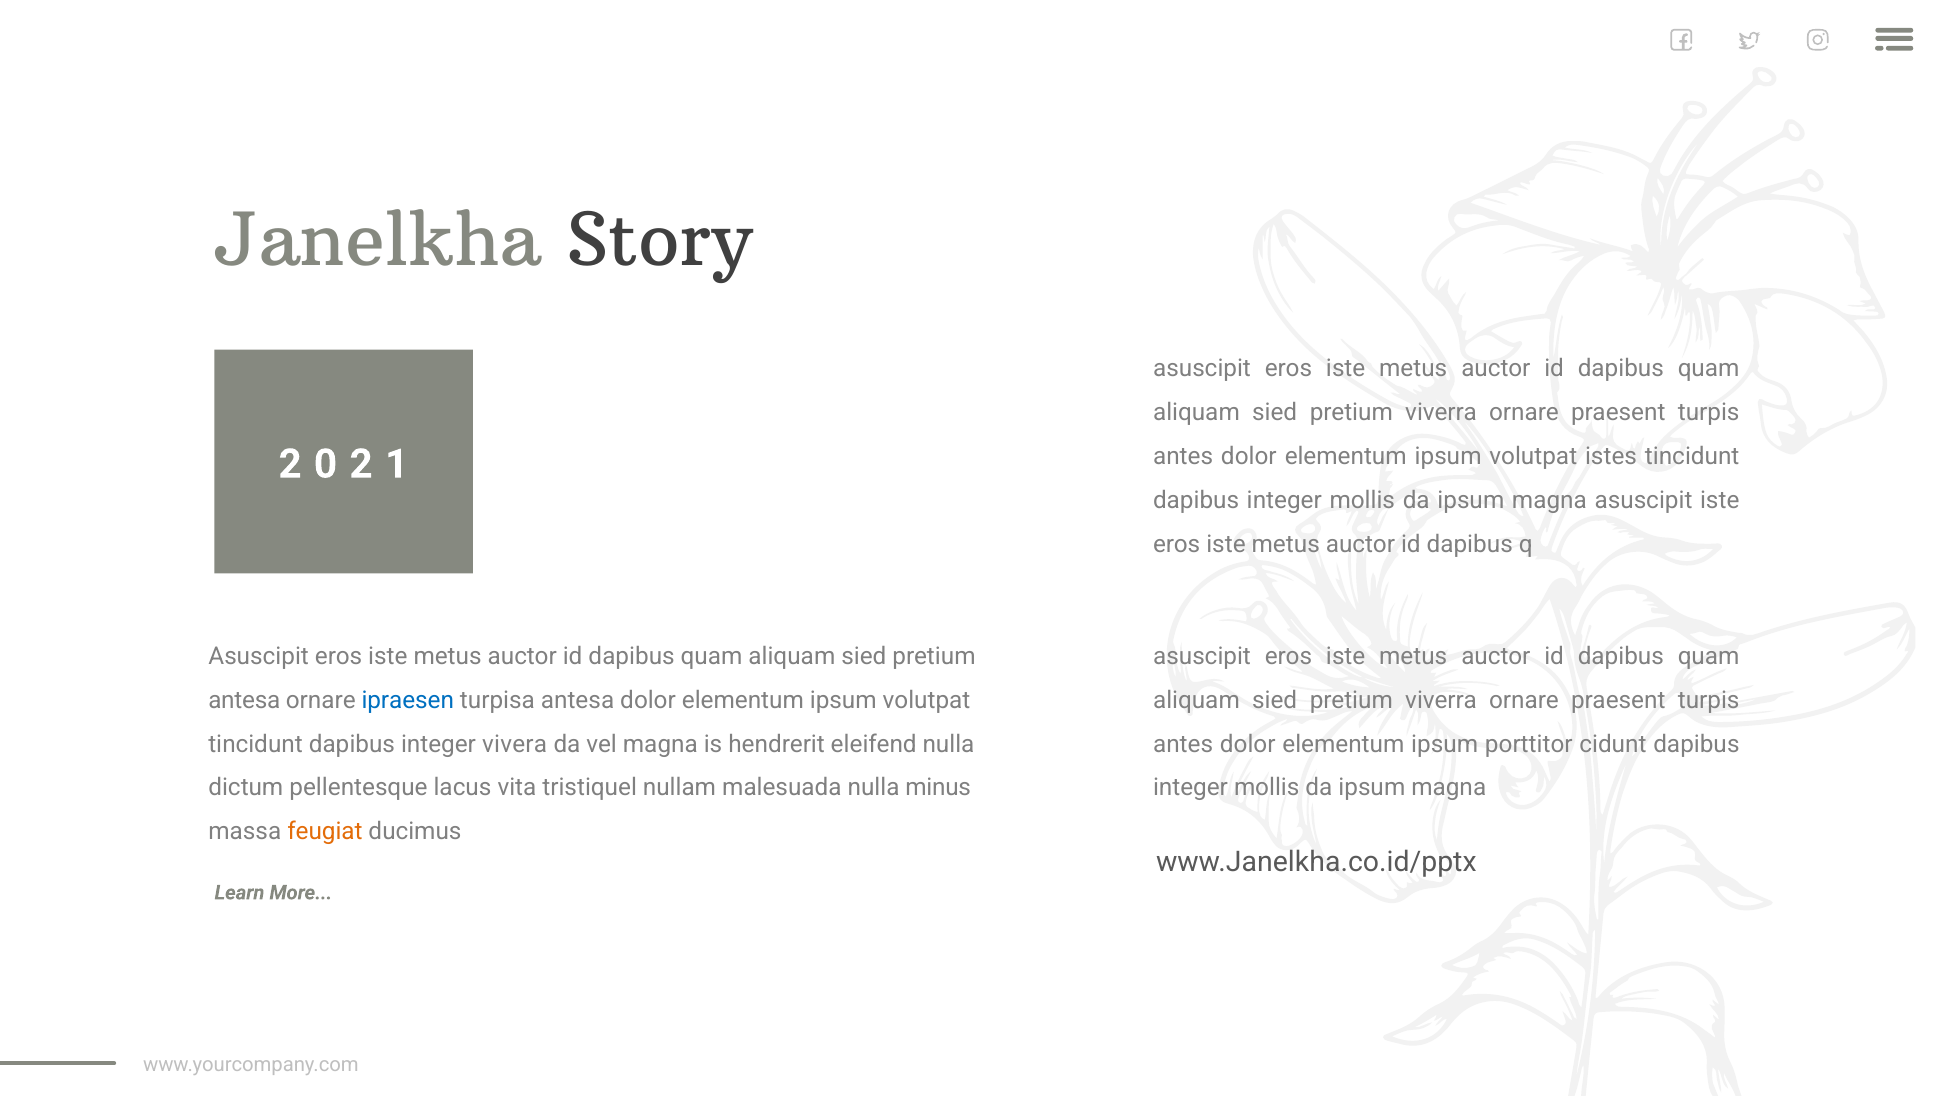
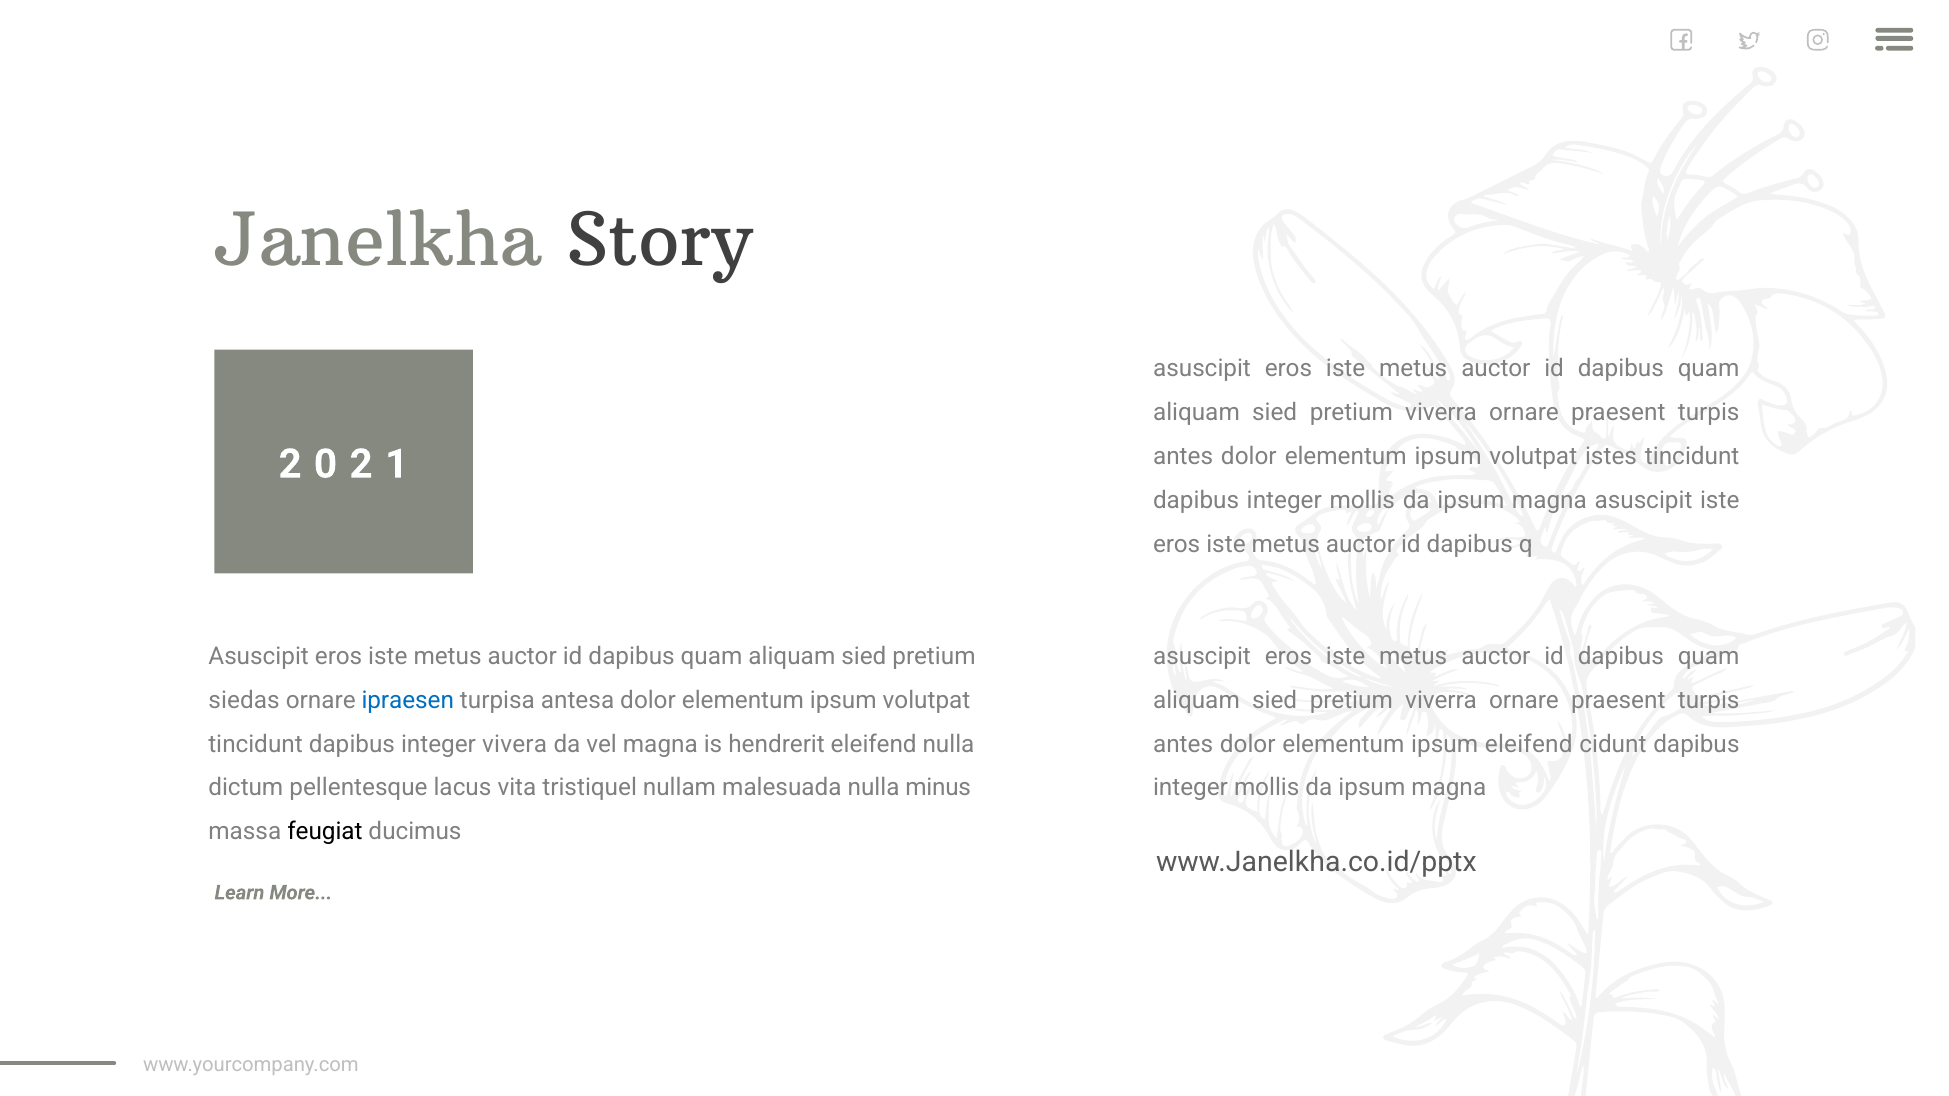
antesa: antesa -> siedas (244, 700)
ipsum porttitor: porttitor -> eleifend (1529, 744)
feugiat colour: orange -> black (325, 832)
